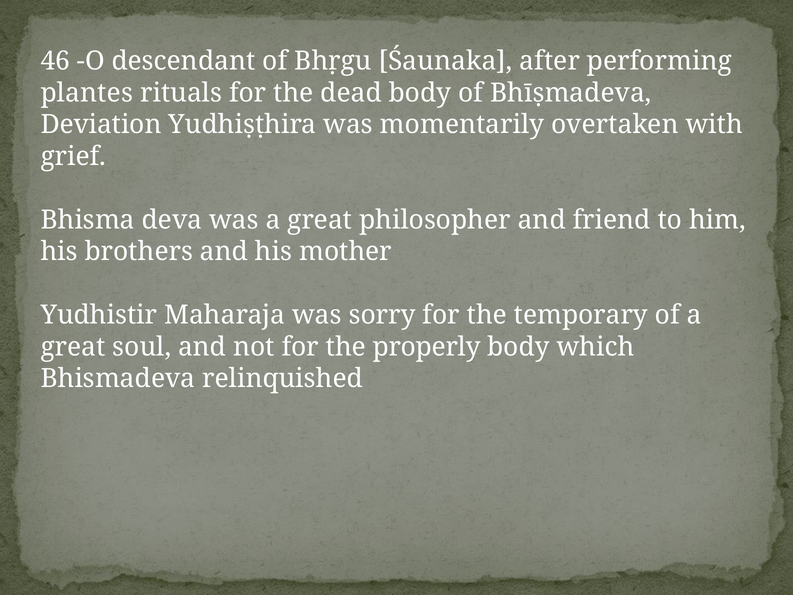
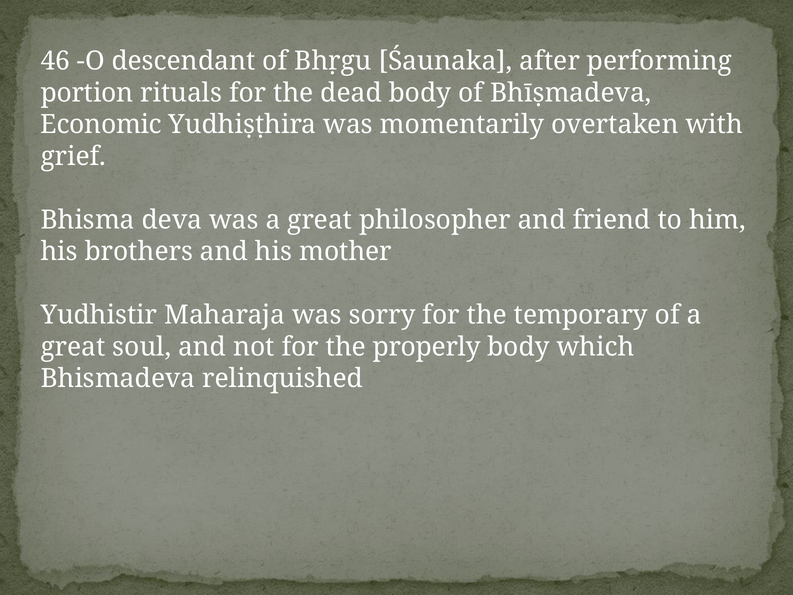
plantes: plantes -> portion (87, 93)
Deviation: Deviation -> Economic (101, 125)
